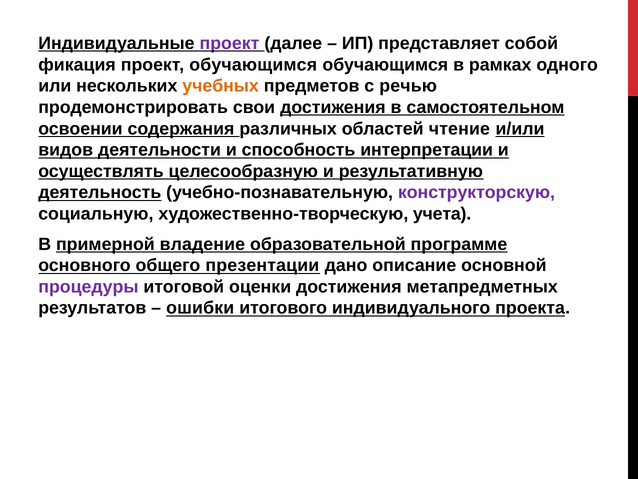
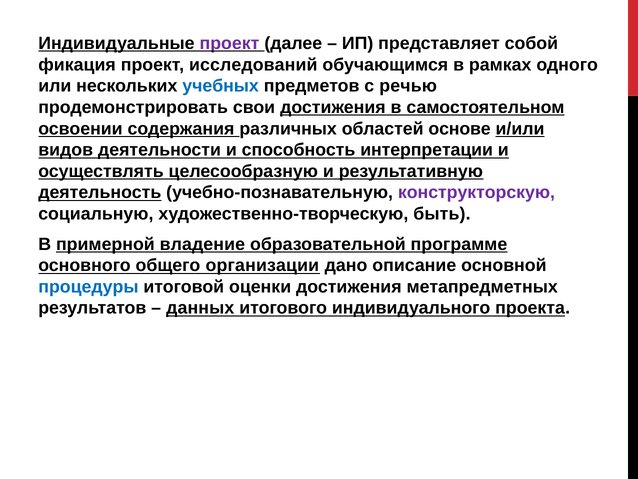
проект обучающимся: обучающимся -> исследований (253, 65)
учебных colour: orange -> blue (221, 86)
чтение: чтение -> основе (460, 129)
учета: учета -> быть (442, 214)
презентации: презентации -> организации (262, 265)
процедуры colour: purple -> blue (88, 286)
ошибки: ошибки -> данных (200, 308)
